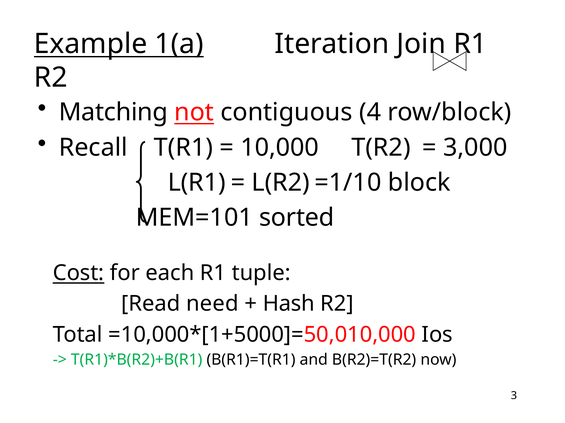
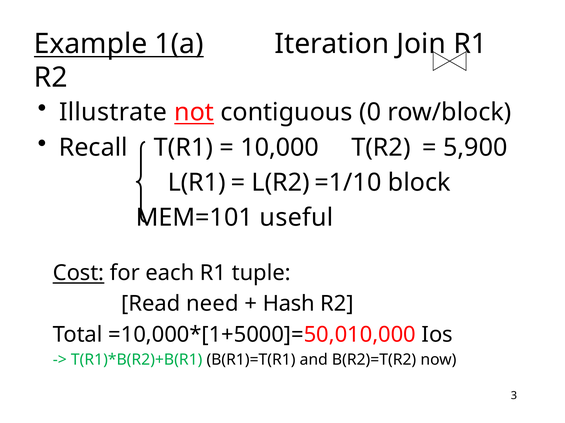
Matching: Matching -> Illustrate (113, 113)
4: 4 -> 0 (370, 113)
3,000: 3,000 -> 5,900 (475, 148)
sorted: sorted -> useful (296, 218)
